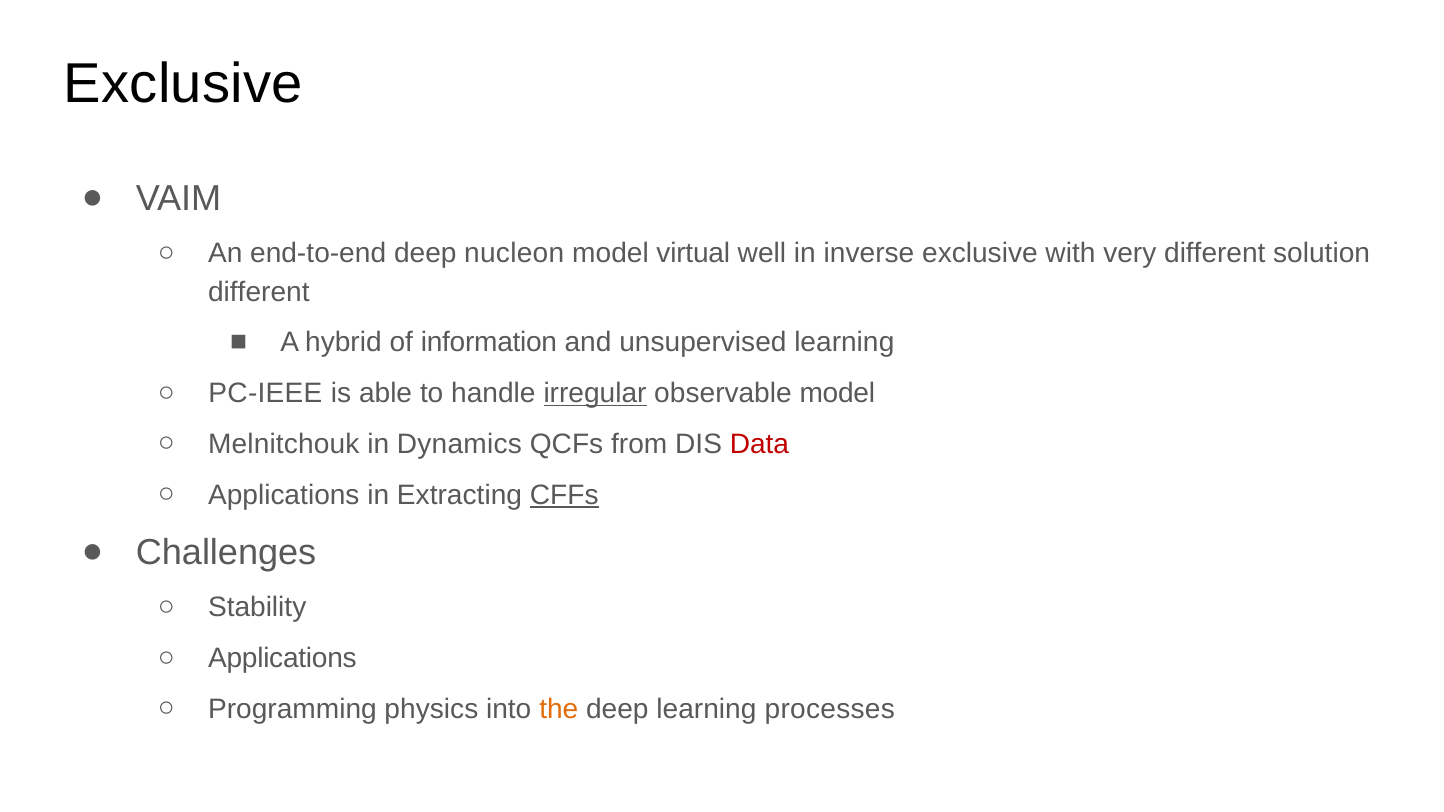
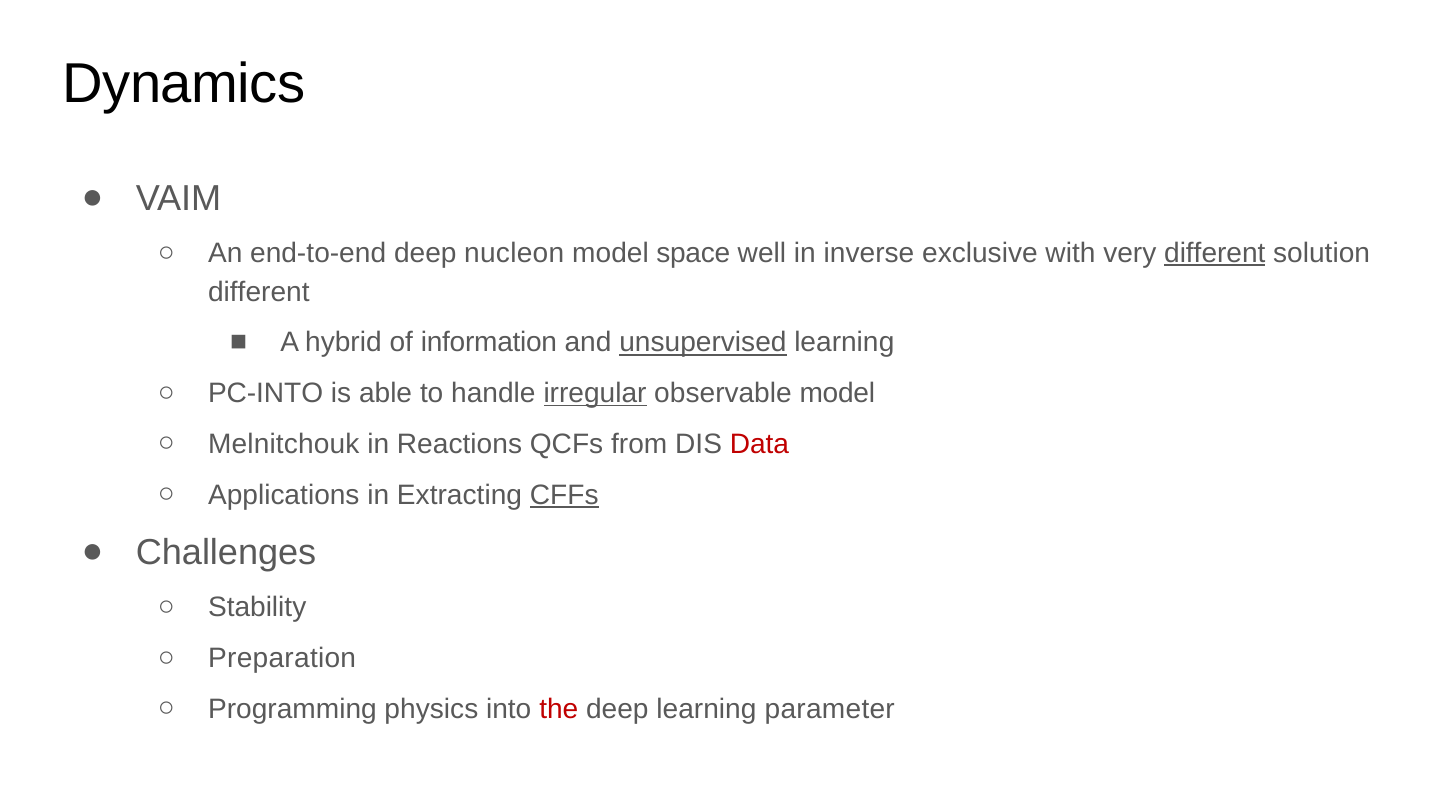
Exclusive: Exclusive -> Dynamics (184, 84)
virtual: virtual -> space (693, 253)
different underline: none -> present (1215, 253)
unsupervised underline: none -> present (703, 343)
PC-IEEE: PC-IEEE -> PC-INTO (266, 394)
Dynamics: Dynamics -> Reactions (459, 444)
Applications: Applications -> Preparation (282, 658)
the colour: orange -> red (559, 709)
processes: processes -> parameter (830, 709)
